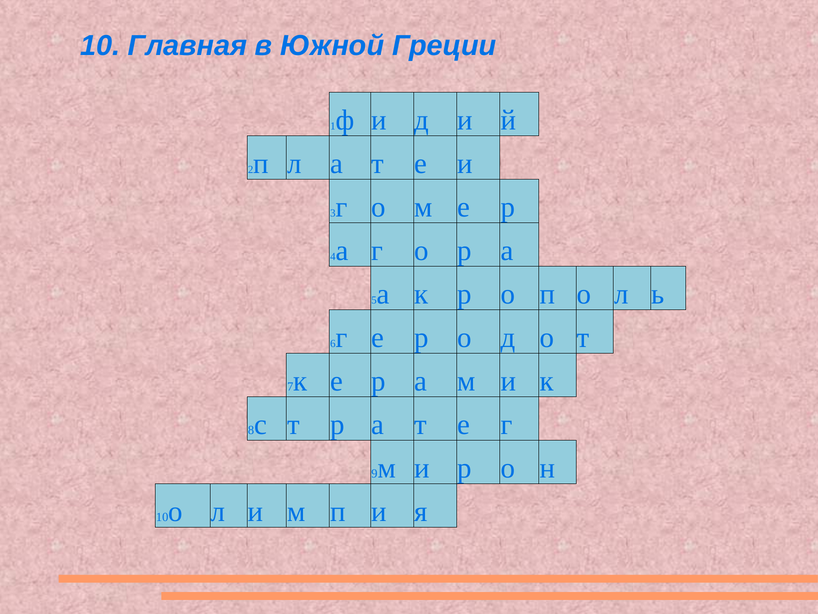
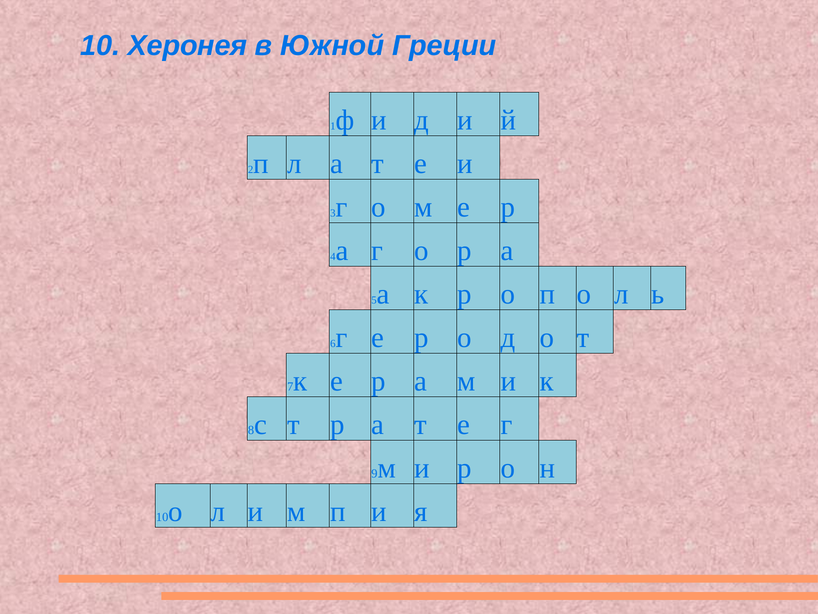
Главная: Главная -> Херонея (188, 46)
